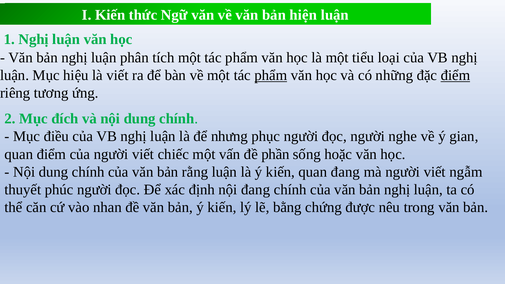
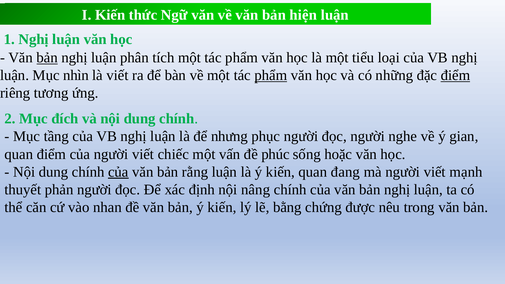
bản underline: none -> present (47, 58)
hiệu: hiệu -> nhìn (76, 75)
điều: điều -> tầng (56, 136)
phần: phần -> phúc (275, 154)
của underline: none -> present (118, 172)
ngẫm: ngẫm -> mạnh (466, 172)
phúc: phúc -> phản (59, 190)
nội đang: đang -> nâng (256, 190)
